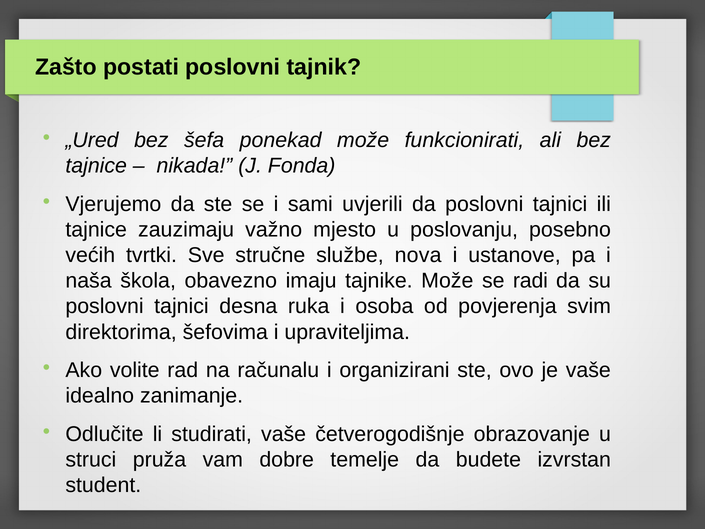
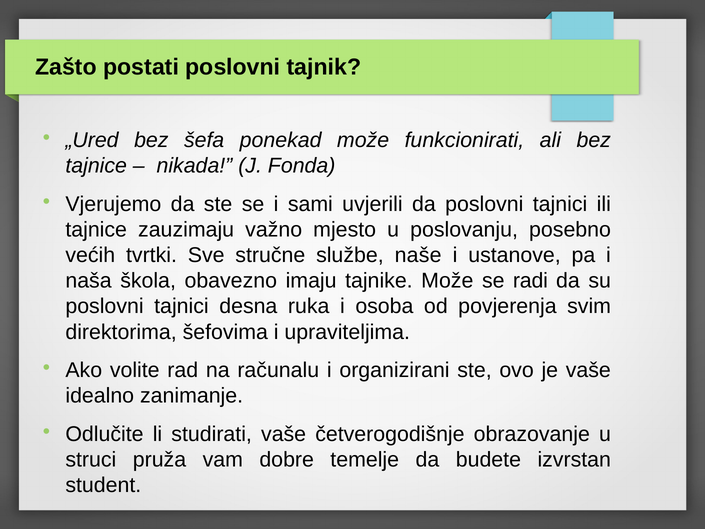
nova: nova -> naše (418, 255)
